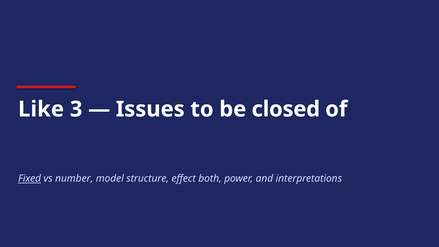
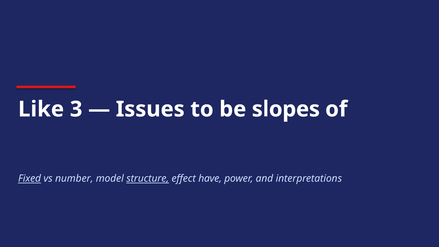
closed: closed -> slopes (286, 109)
structure underline: none -> present (148, 179)
both: both -> have (210, 179)
